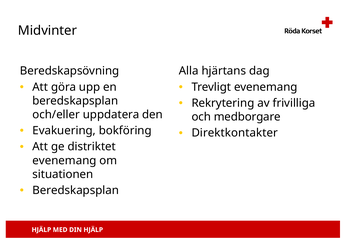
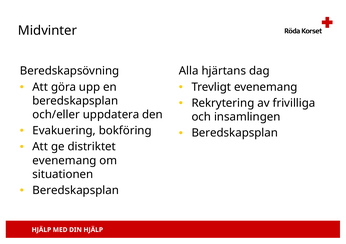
medborgare: medborgare -> insamlingen (247, 117)
Direktkontakter: Direktkontakter -> Beredskapsplan (235, 133)
